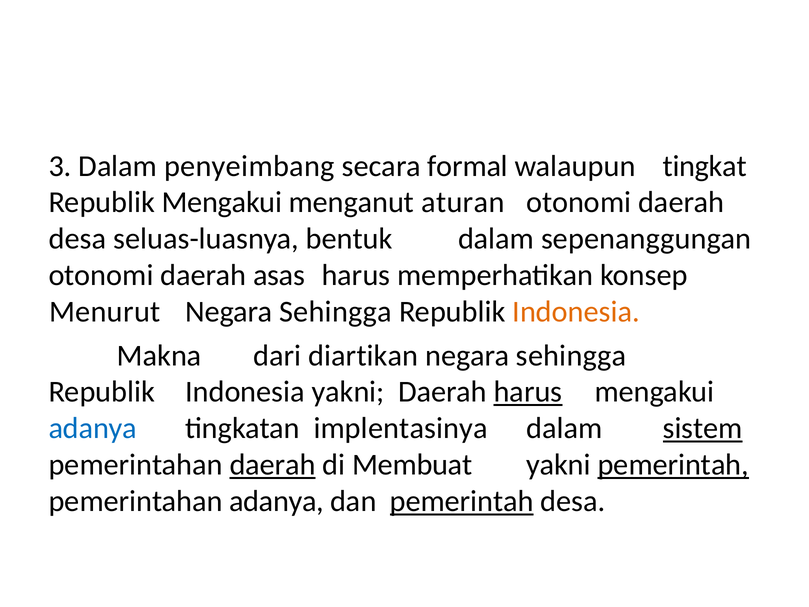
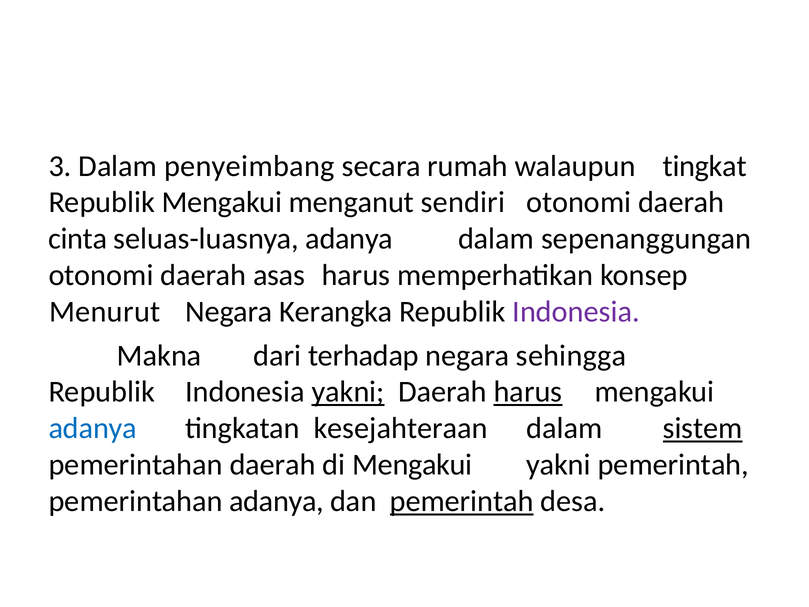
formal: formal -> rumah (468, 166)
aturan: aturan -> sendiri (463, 202)
desa: desa -> cinta (78, 239)
seluas-luasnya bentuk: bentuk -> adanya (349, 239)
Sehingga: Sehingga -> Kerangka (336, 312)
Indonesia colour: orange -> purple (576, 312)
diartikan: diartikan -> terhadap (363, 355)
yakni underline: none -> present (348, 392)
implentasinya: implentasinya -> kesejahteraan (401, 428)
daerah underline: present -> none (273, 465)
di Membuat: Membuat -> Mengakui (412, 465)
pemerintah underline: present -> none (673, 465)
